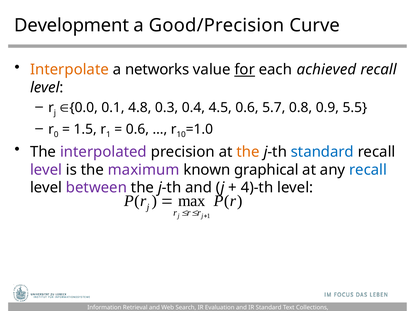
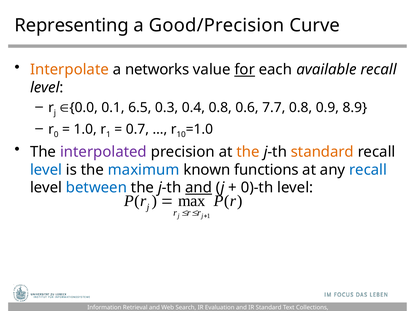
Development: Development -> Representing (72, 25)
achieved: achieved -> available (326, 70)
4.8: 4.8 -> 6.5 (140, 108)
0.4 4.5: 4.5 -> 0.8 (220, 108)
5.7: 5.7 -> 7.7 (274, 108)
5.5: 5.5 -> 8.9 (355, 108)
1.5: 1.5 -> 1.0 (85, 129)
0.6: 0.6 -> 0.7 (137, 129)
standard colour: blue -> orange (322, 152)
level colour: purple -> blue (46, 170)
maximum colour: purple -> blue (144, 170)
graphical: graphical -> functions (266, 170)
between colour: purple -> blue (96, 188)
and underline: none -> present (199, 188)
4)-th: 4)-th -> 0)-th (257, 188)
